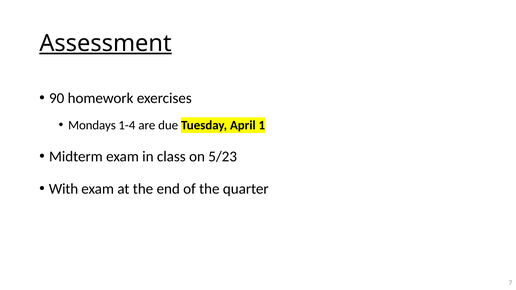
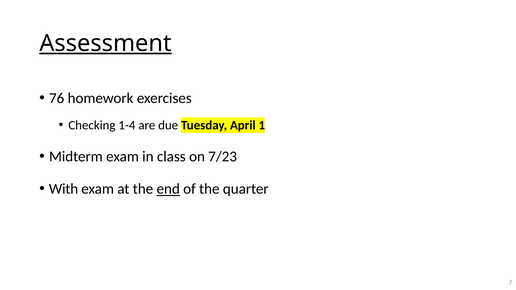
90: 90 -> 76 (57, 98)
Mondays: Mondays -> Checking (92, 125)
5/23: 5/23 -> 7/23 (223, 157)
end underline: none -> present (168, 189)
